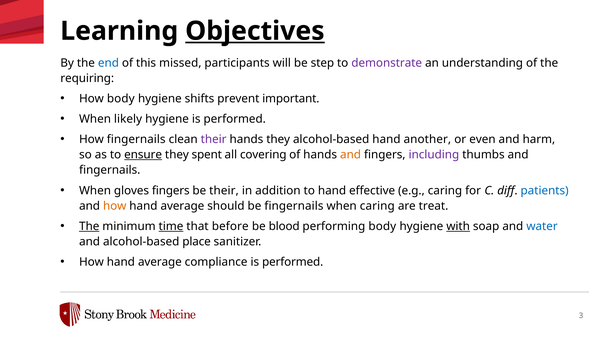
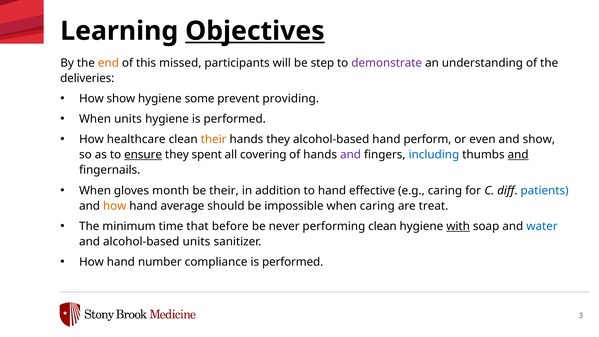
end colour: blue -> orange (108, 63)
requiring: requiring -> deliveries (87, 78)
How body: body -> show (121, 99)
shifts: shifts -> some (200, 99)
important: important -> providing (291, 99)
When likely: likely -> units (128, 119)
How fingernails: fingernails -> healthcare (136, 139)
their colour: purple -> orange (214, 139)
another: another -> perform (427, 139)
and harm: harm -> show (539, 139)
and colour: orange -> purple (351, 155)
including colour: purple -> blue (434, 155)
and underline: none -> present (518, 155)
gloves fingers: fingers -> month (171, 190)
be fingernails: fingernails -> impossible (294, 206)
The underline: present -> none (89, 226)
time underline: present -> none (171, 226)
blood: blood -> never (284, 226)
performing body: body -> clean (382, 226)
alcohol-based place: place -> units (196, 242)
average: average -> number (160, 262)
